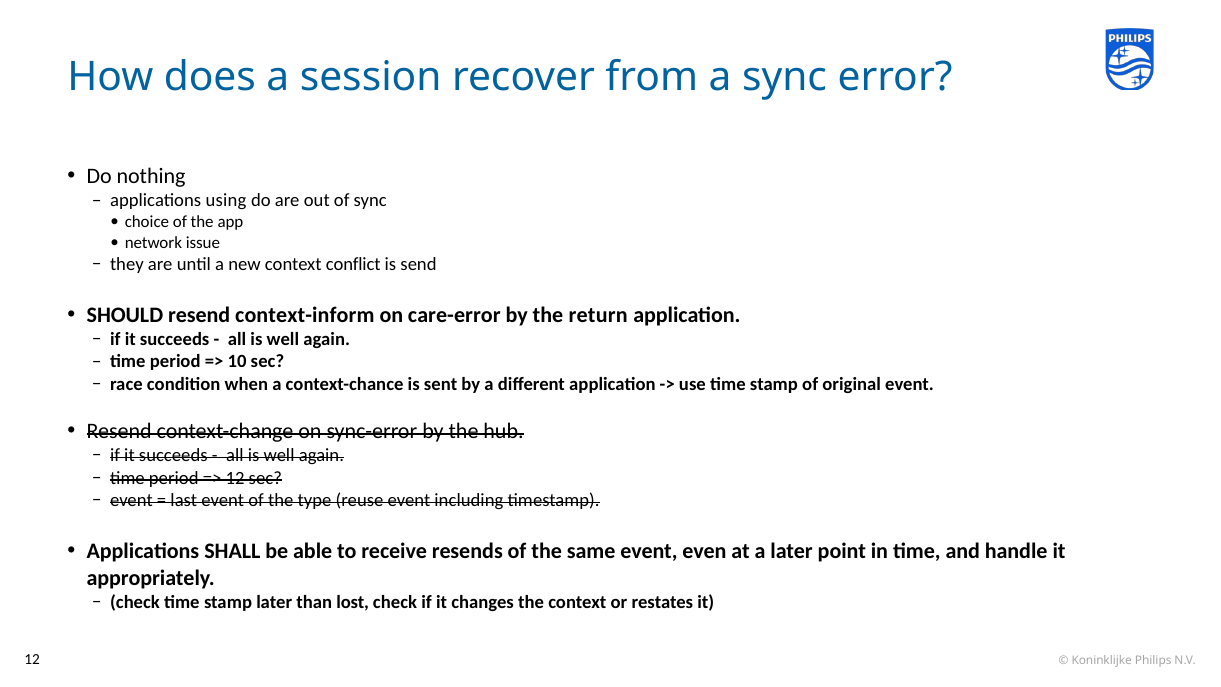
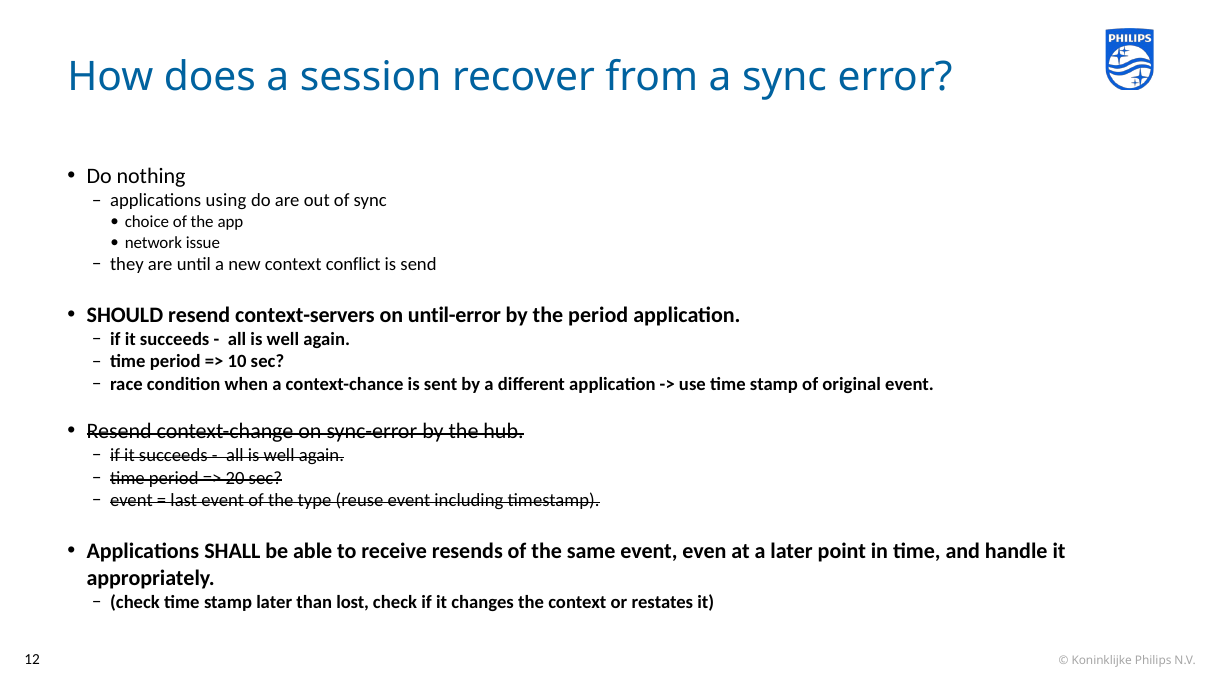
context-inform: context-inform -> context-servers (305, 315)
care-error: care-error -> until-error (454, 315)
the return: return -> period (598, 315)
12: 12 -> 20 (235, 478)
